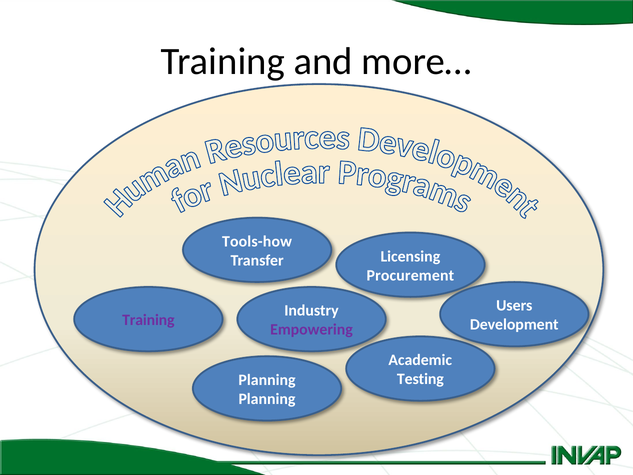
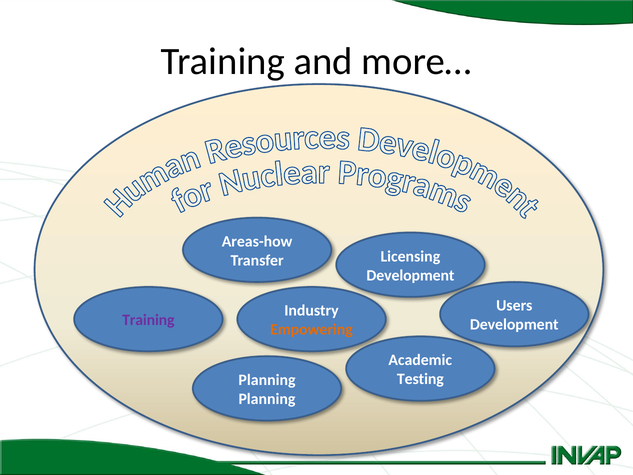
Tools-how: Tools-how -> Areas-how (257, 241)
Procurement: Procurement -> Development (410, 275)
Empowering colour: purple -> orange (312, 330)
